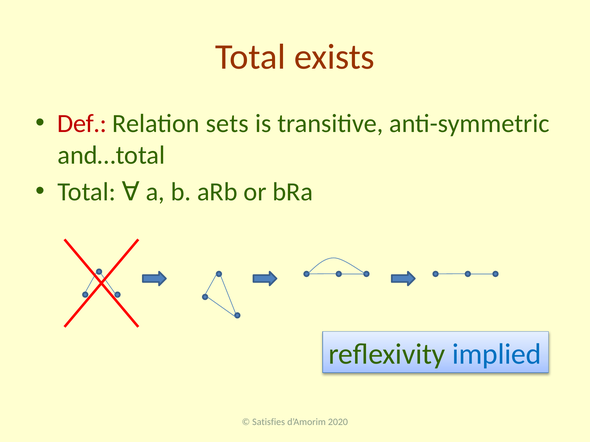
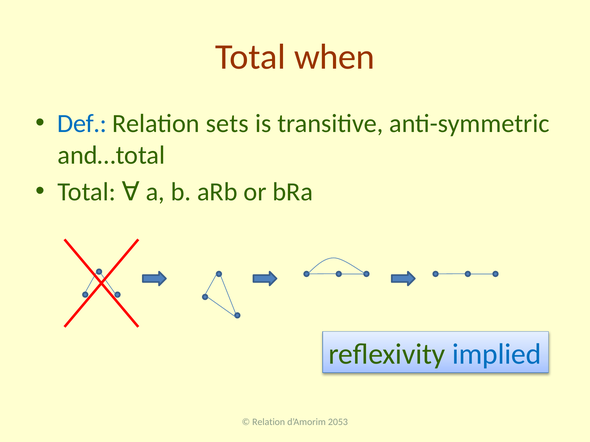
exists: exists -> when (334, 57)
Def colour: red -> blue (82, 124)
Satisfies: Satisfies -> Relation (269, 422)
2020: 2020 -> 2053 (338, 422)
